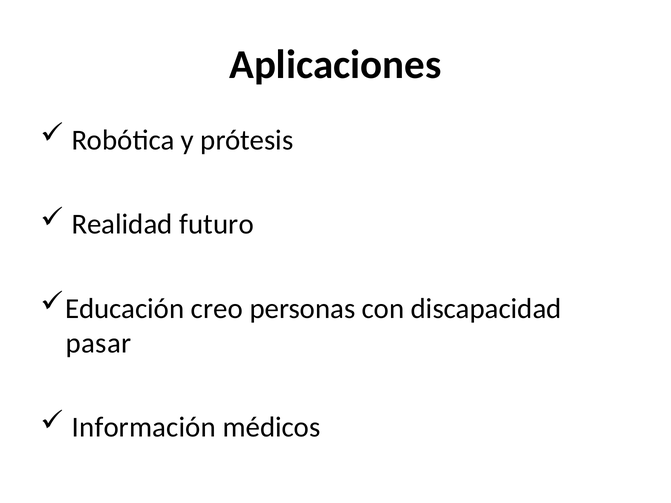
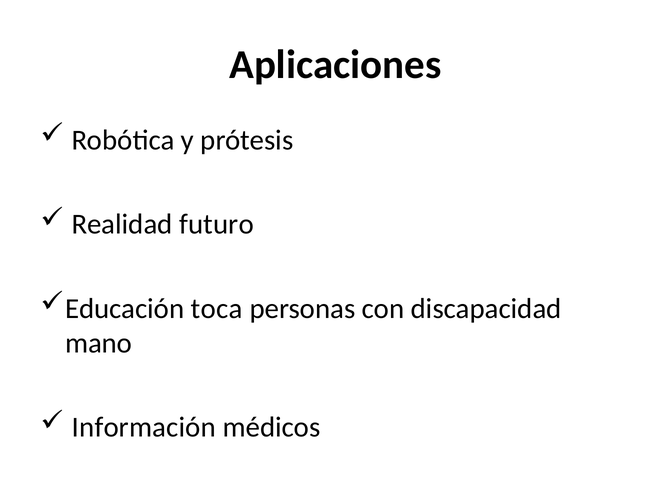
creo: creo -> toca (217, 309)
pasar: pasar -> mano (99, 343)
